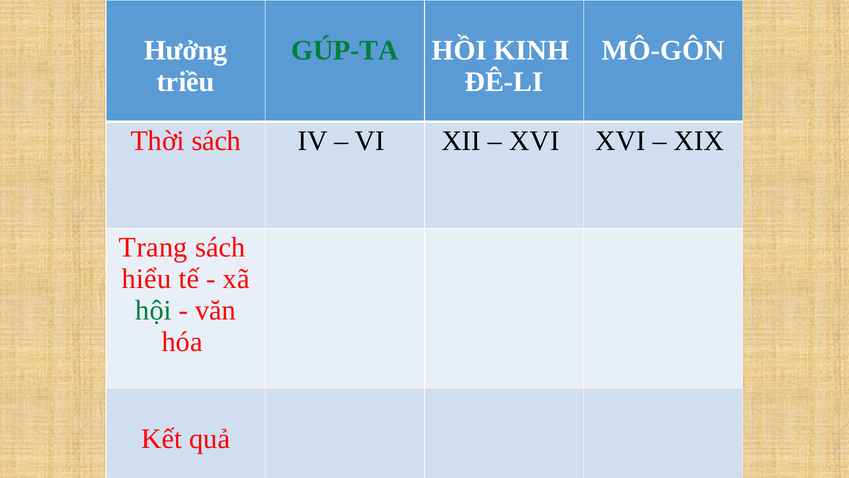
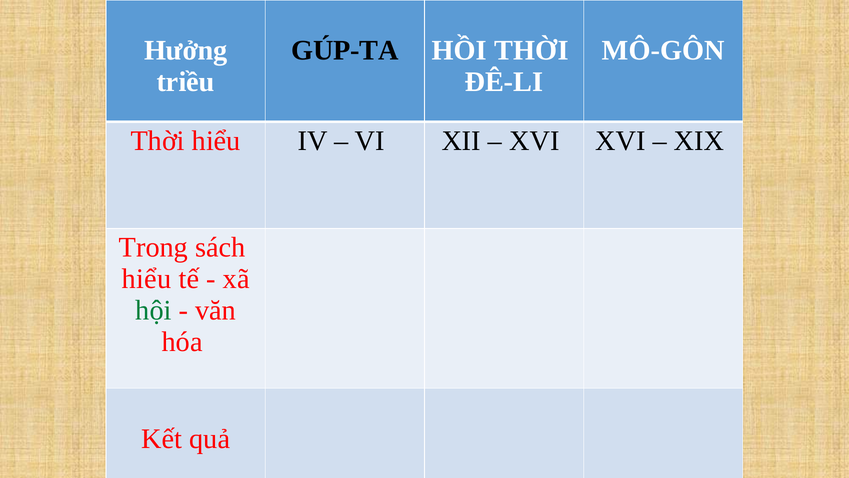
GÚP-TA colour: green -> black (345, 51)
HỒI KINH: KINH -> THỜI (531, 51)
Thời sách: sách -> hiểu (216, 141)
Trang: Trang -> Trong (153, 247)
